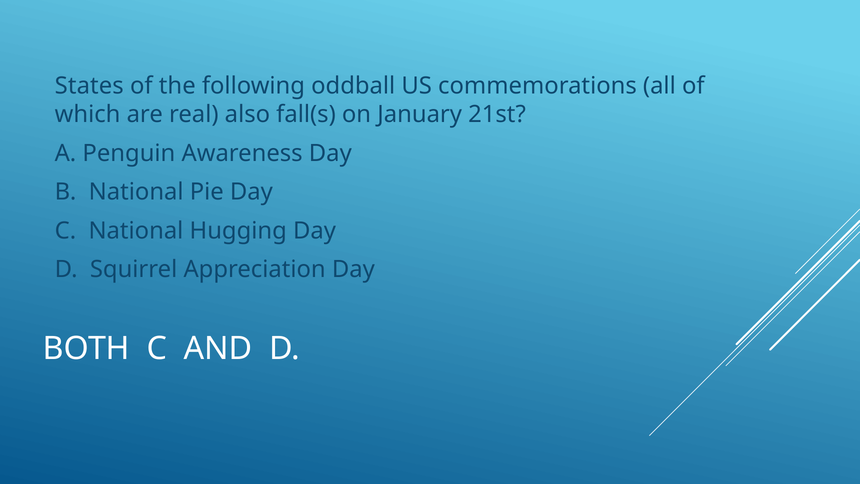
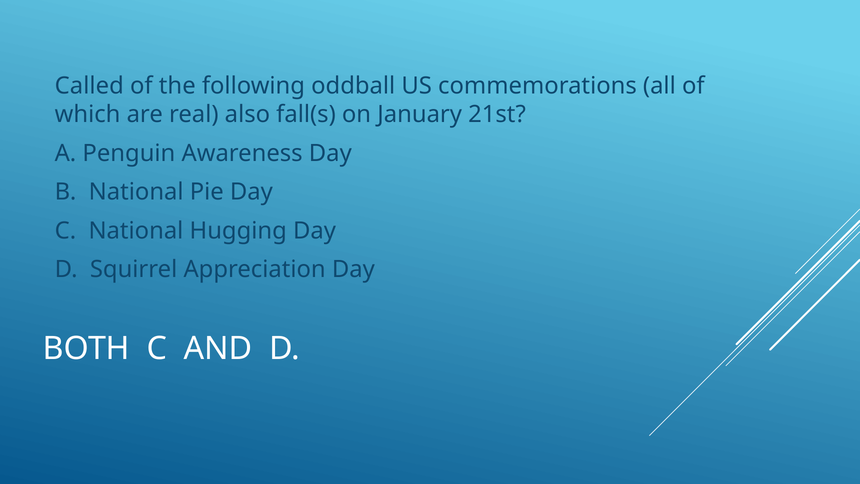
States: States -> Called (89, 86)
